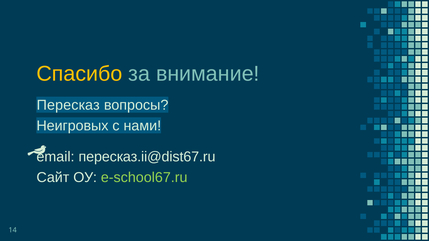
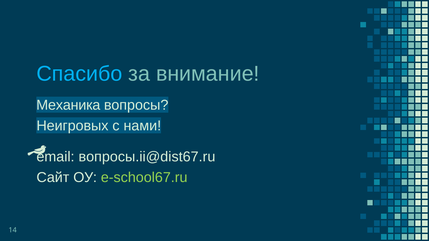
Спасибо colour: yellow -> light blue (79, 74)
Пересказ: Пересказ -> Механика (68, 105)
пересказ.ii@dist67.ru: пересказ.ii@dist67.ru -> вопросы.ii@dist67.ru (147, 157)
